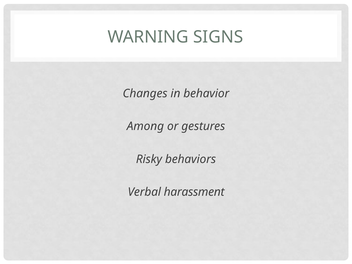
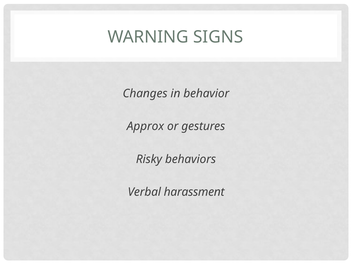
Among: Among -> Approx (145, 126)
